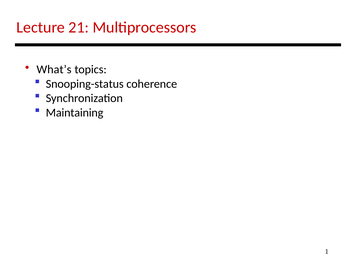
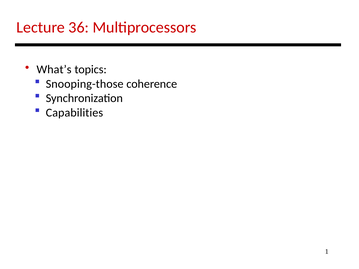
21: 21 -> 36 (79, 27)
Snooping-status: Snooping-status -> Snooping-those (85, 84)
Maintaining: Maintaining -> Capabilities (74, 113)
